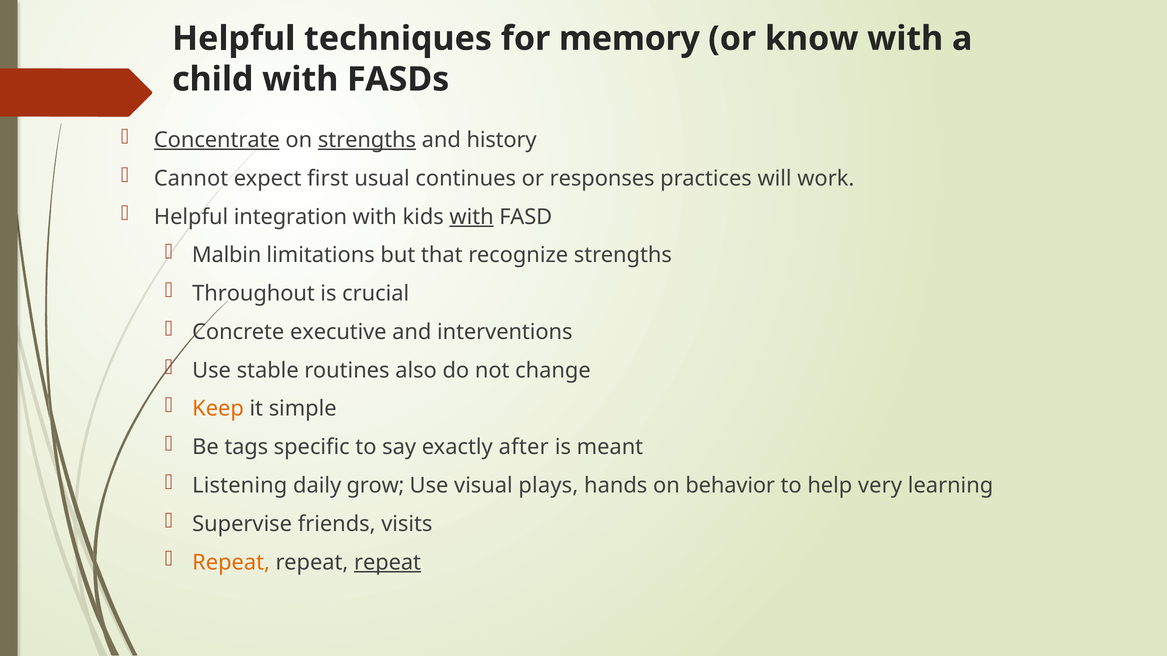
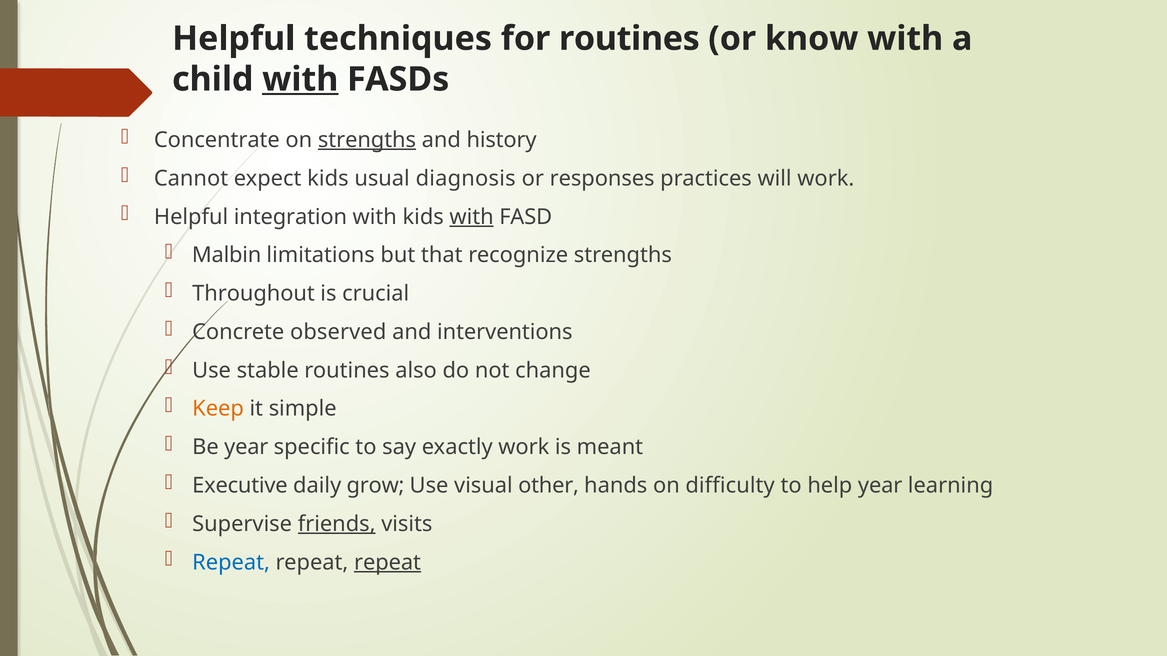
for memory: memory -> routines (629, 39)
with underline: none -> present (300, 79)
Concentrate underline: present -> none (217, 140)
expect first: first -> kids (328, 179)
continues: continues -> diagnosis (466, 179)
executive: executive -> observed (338, 332)
Be tags: tags -> year (246, 447)
exactly after: after -> work (524, 447)
Listening: Listening -> Executive (240, 486)
plays: plays -> other (549, 486)
behavior: behavior -> difficulty (730, 486)
help very: very -> year (880, 486)
friends underline: none -> present (337, 524)
Repeat colour: orange -> blue (231, 563)
